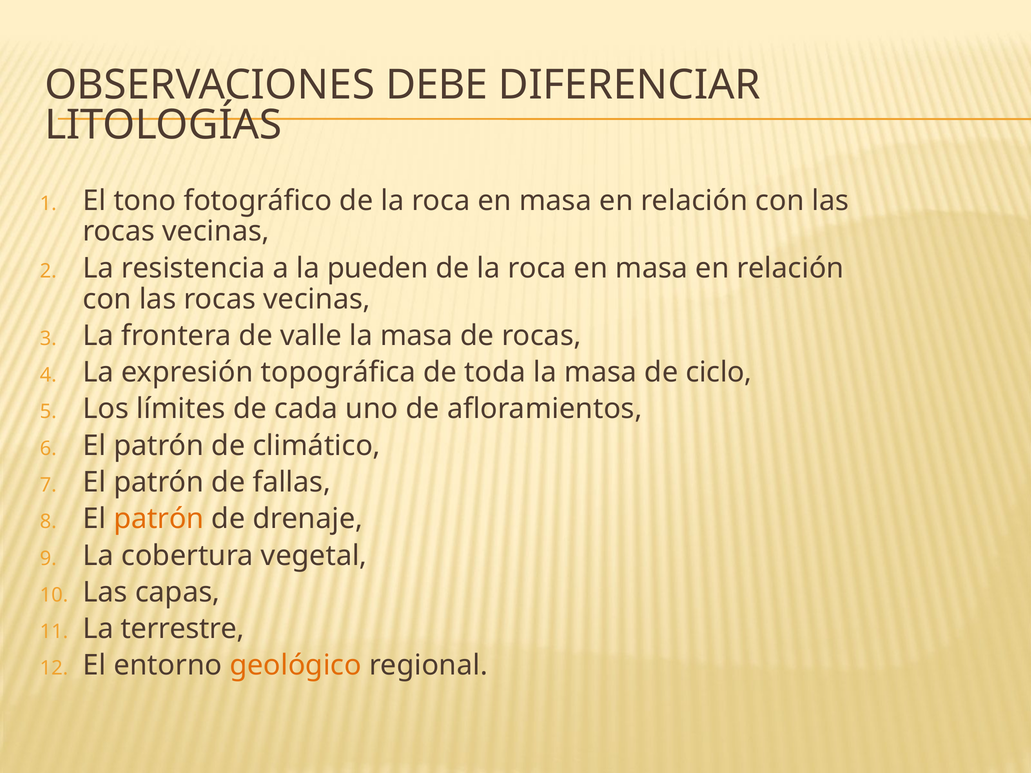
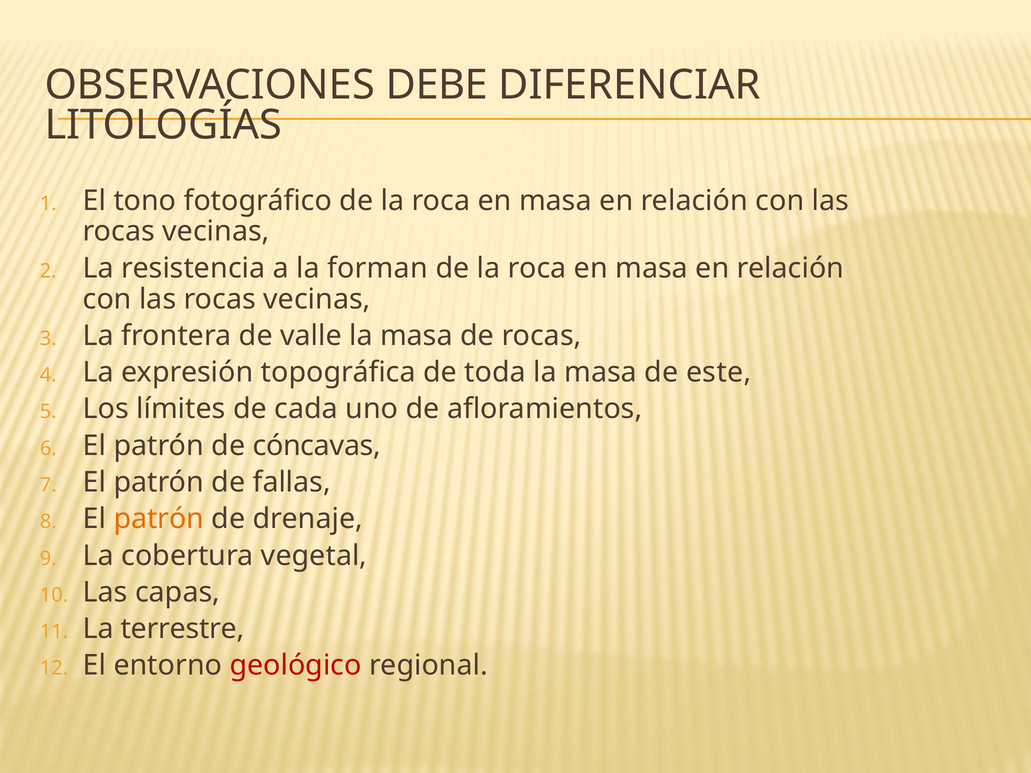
pueden: pueden -> forman (378, 268)
ciclo: ciclo -> este (719, 372)
climático: climático -> cóncavas (317, 446)
geológico colour: orange -> red (296, 666)
